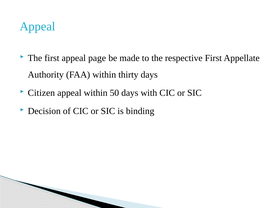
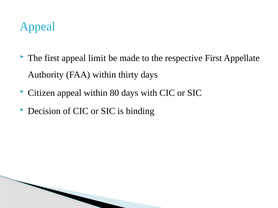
page: page -> limit (97, 58)
50: 50 -> 80 (114, 93)
